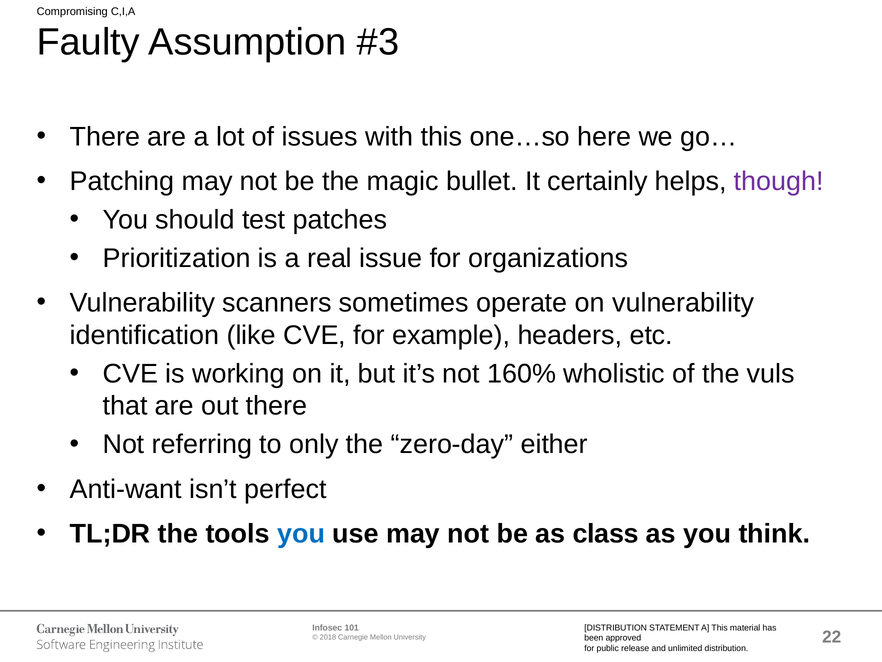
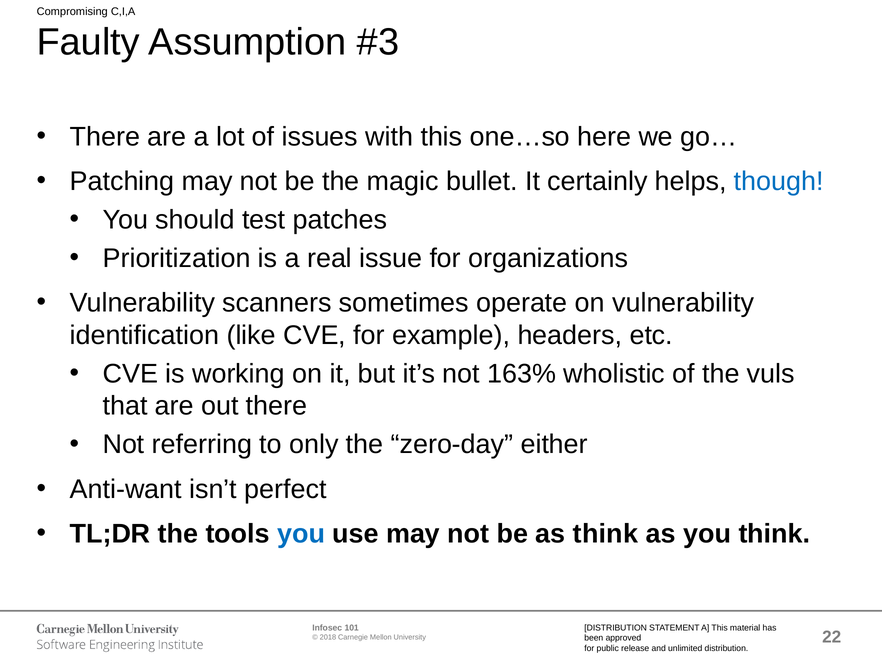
though colour: purple -> blue (779, 181)
160%: 160% -> 163% (522, 373)
as class: class -> think (605, 533)
